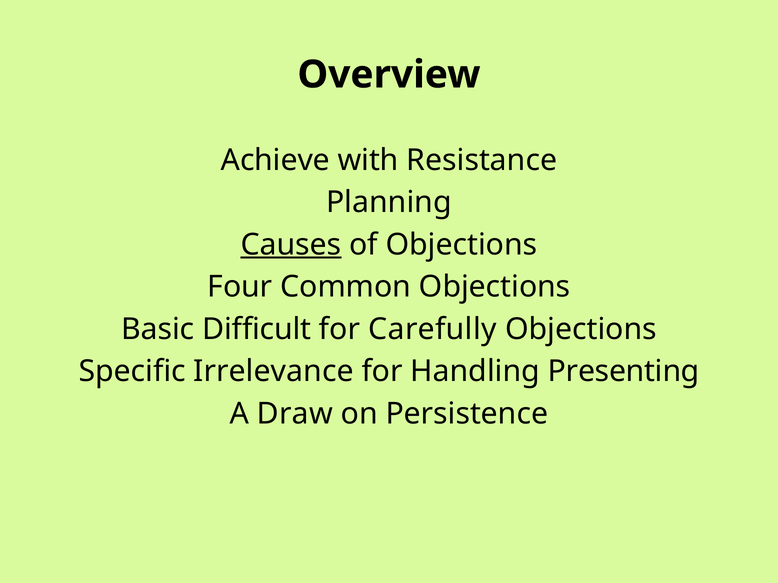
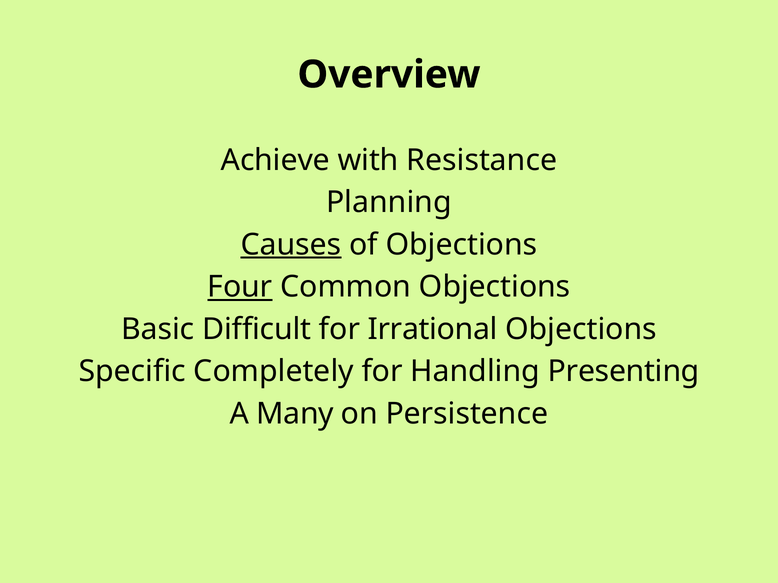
Four underline: none -> present (240, 287)
Carefully: Carefully -> Irrational (433, 329)
Irrelevance: Irrelevance -> Completely (274, 372)
Draw: Draw -> Many (295, 414)
